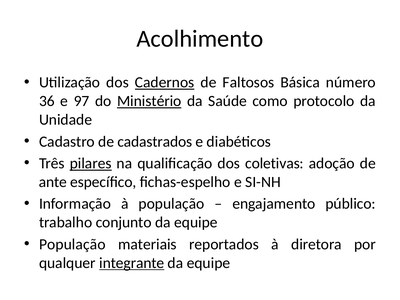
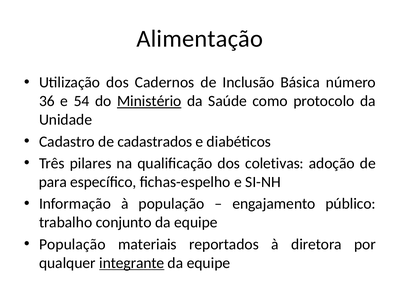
Acolhimento: Acolhimento -> Alimentação (200, 39)
Cadernos underline: present -> none (165, 82)
Faltosos: Faltosos -> Inclusão (248, 82)
97: 97 -> 54 (82, 101)
pilares underline: present -> none (91, 163)
ante: ante -> para (53, 182)
